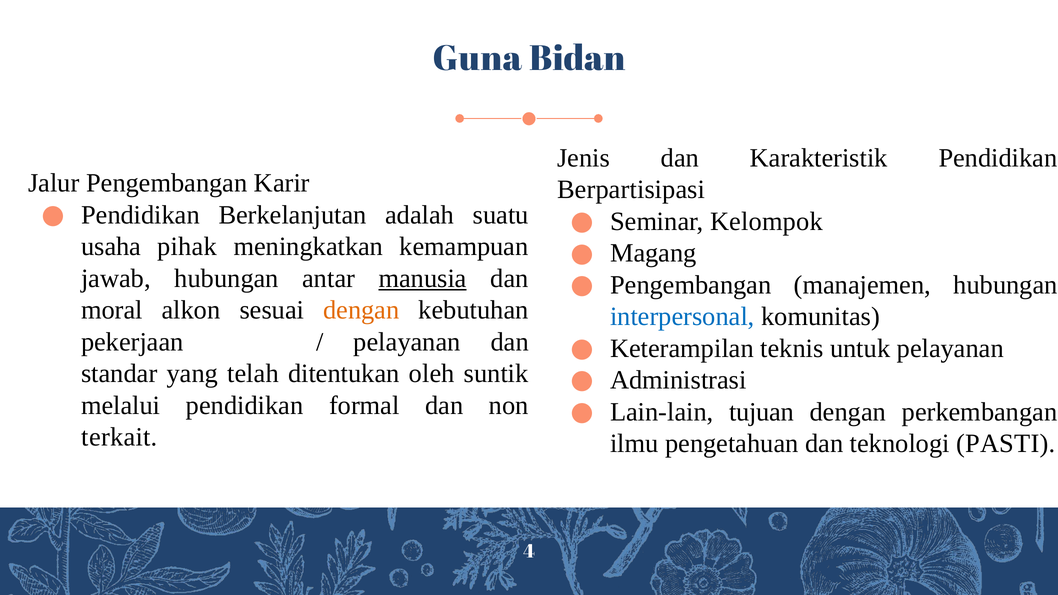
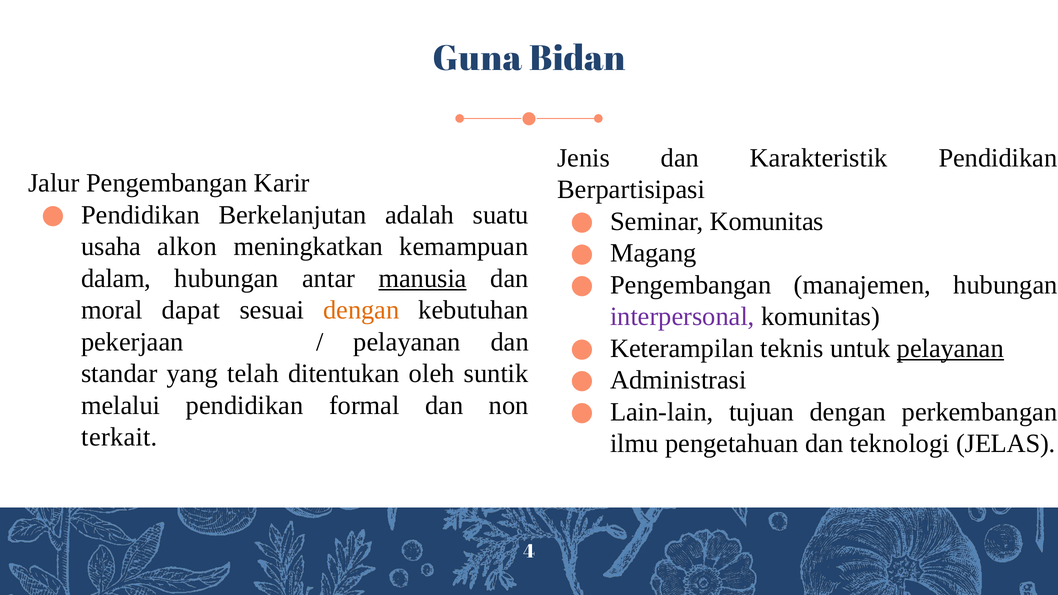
Seminar Kelompok: Kelompok -> Komunitas (767, 222)
pihak: pihak -> alkon (187, 247)
jawab: jawab -> dalam (116, 278)
alkon: alkon -> dapat (191, 310)
interpersonal colour: blue -> purple (682, 317)
pelayanan underline: none -> present (950, 348)
PASTI: PASTI -> JELAS (1006, 444)
